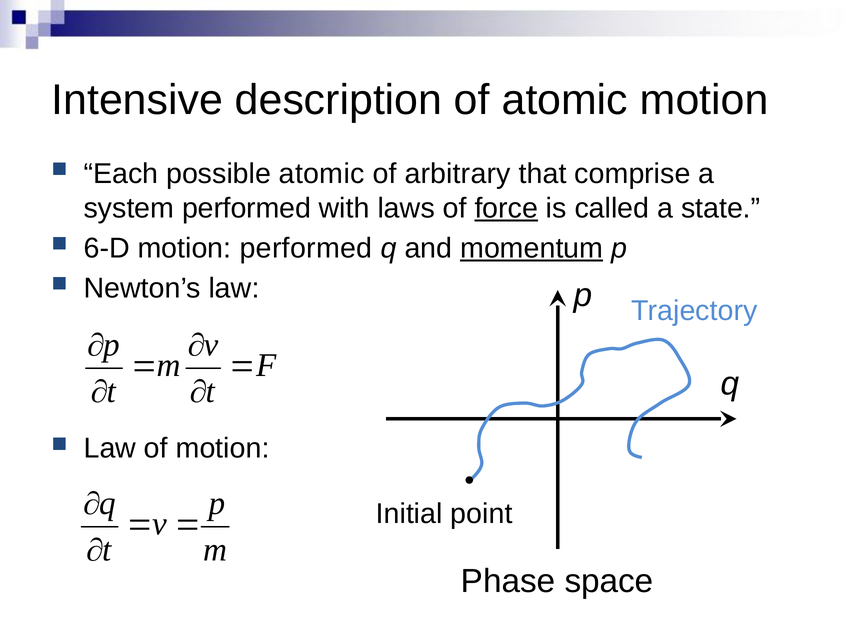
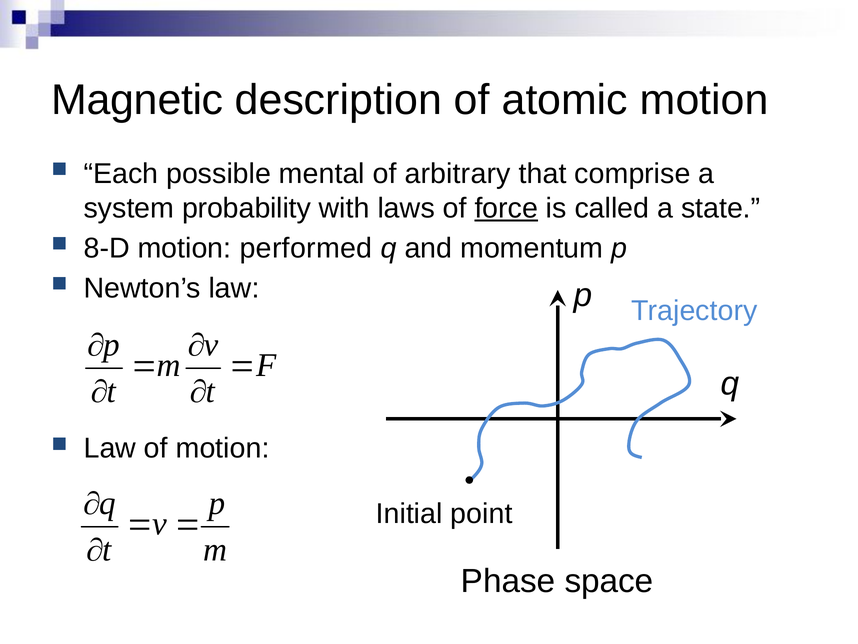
Intensive: Intensive -> Magnetic (137, 100)
possible atomic: atomic -> mental (322, 174)
system performed: performed -> probability (247, 208)
6-D: 6-D -> 8-D (107, 248)
momentum underline: present -> none (532, 248)
